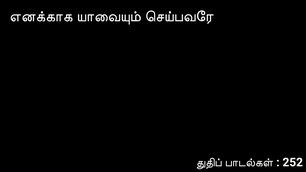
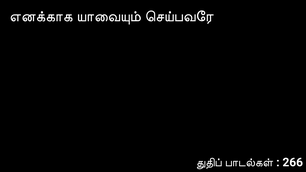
252: 252 -> 266 (293, 162)
